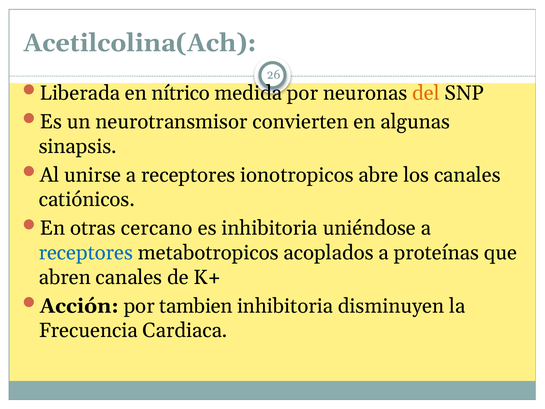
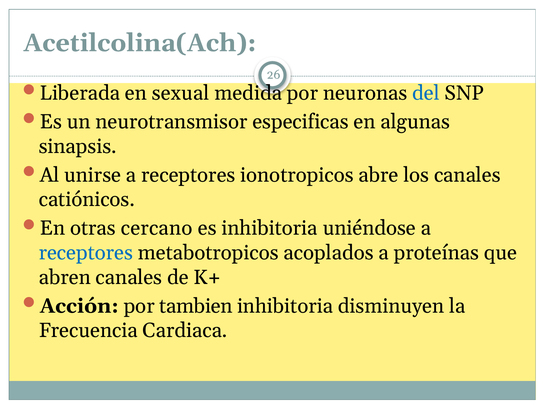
nítrico: nítrico -> sexual (181, 93)
del colour: orange -> blue (426, 93)
convierten: convierten -> especificas (301, 122)
